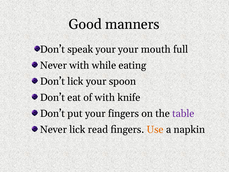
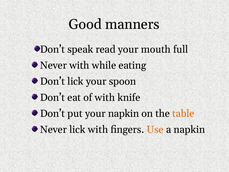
speak your: your -> read (106, 49)
your fingers: fingers -> napkin (124, 113)
table colour: purple -> orange (183, 113)
lick read: read -> with (98, 129)
